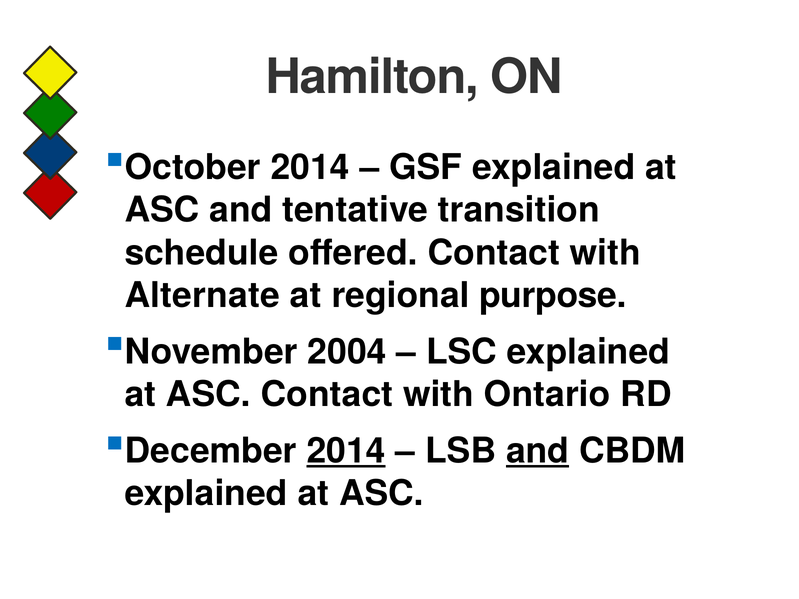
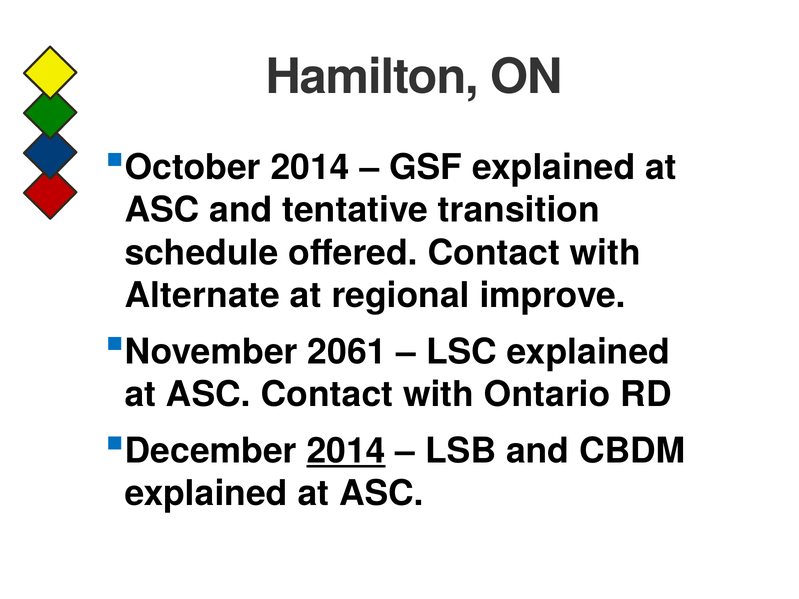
purpose: purpose -> improve (553, 296)
2004: 2004 -> 2061 (347, 352)
and underline: present -> none (538, 451)
